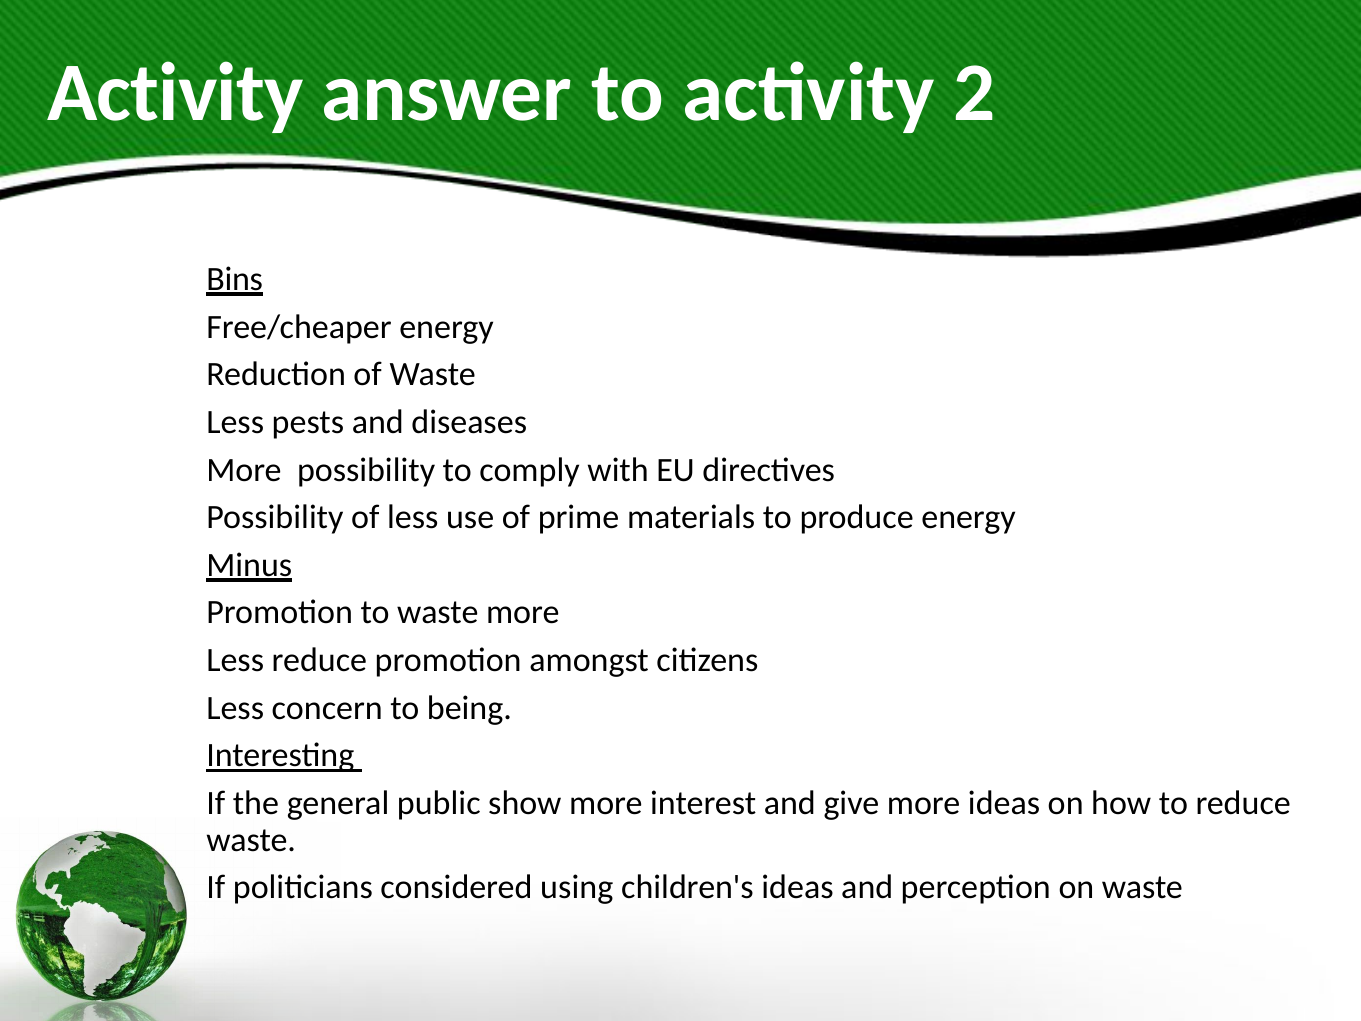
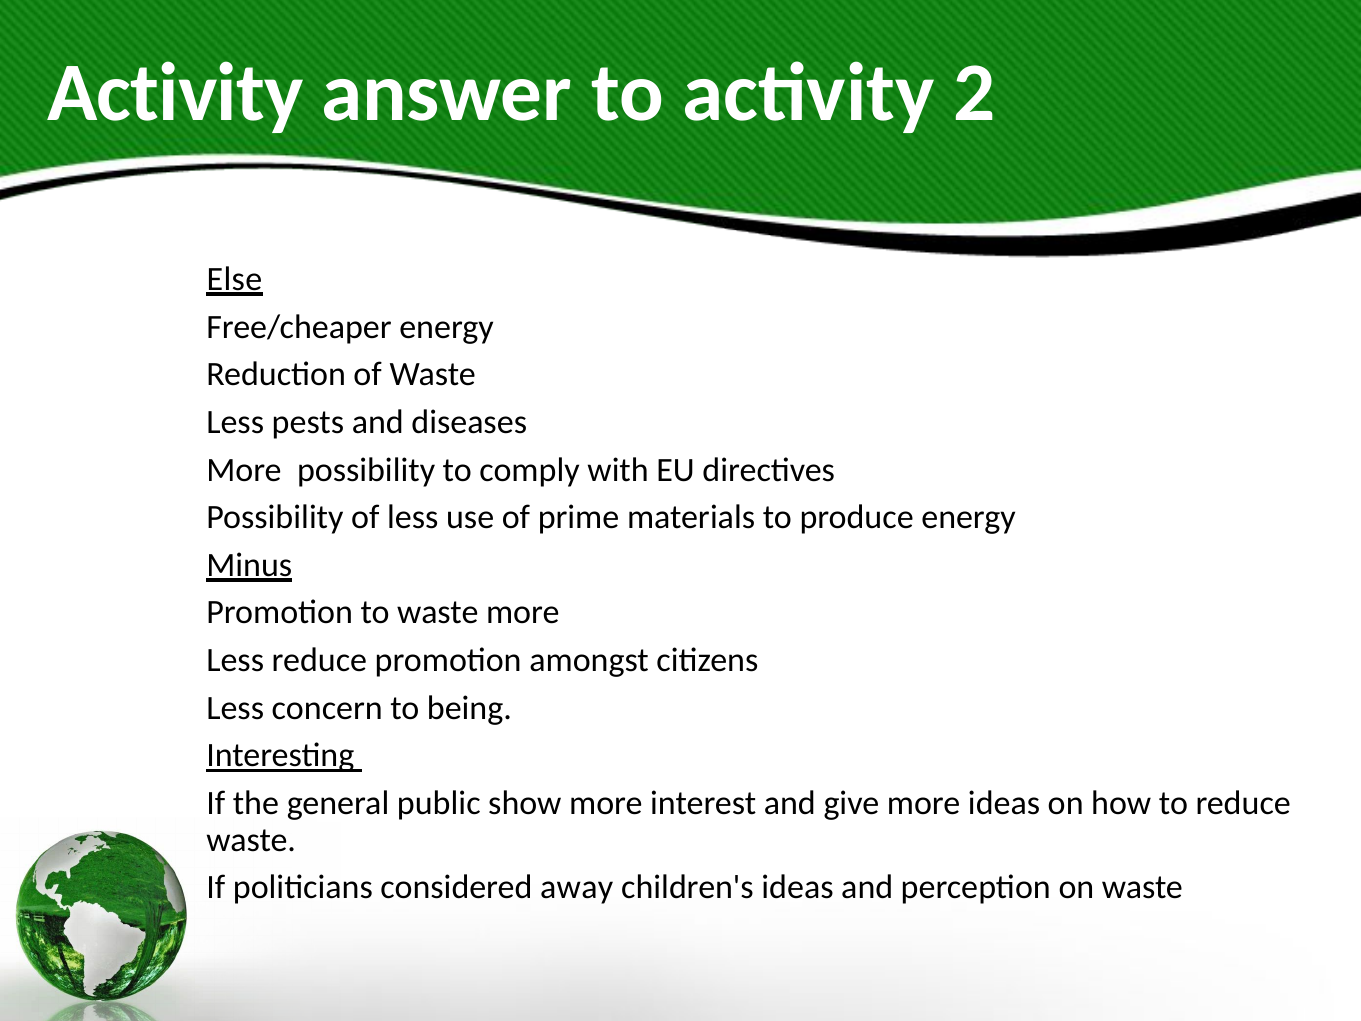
Bins: Bins -> Else (234, 279)
using: using -> away (577, 888)
